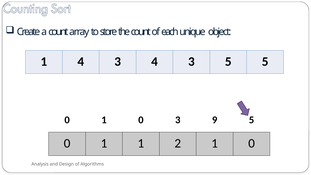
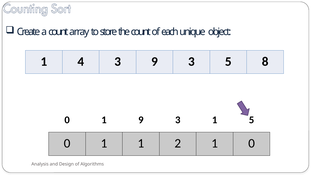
3 4: 4 -> 9 (155, 61)
5 5: 5 -> 8 (265, 61)
0 1 0: 0 -> 9 (141, 120)
3 9: 9 -> 1 (215, 120)
